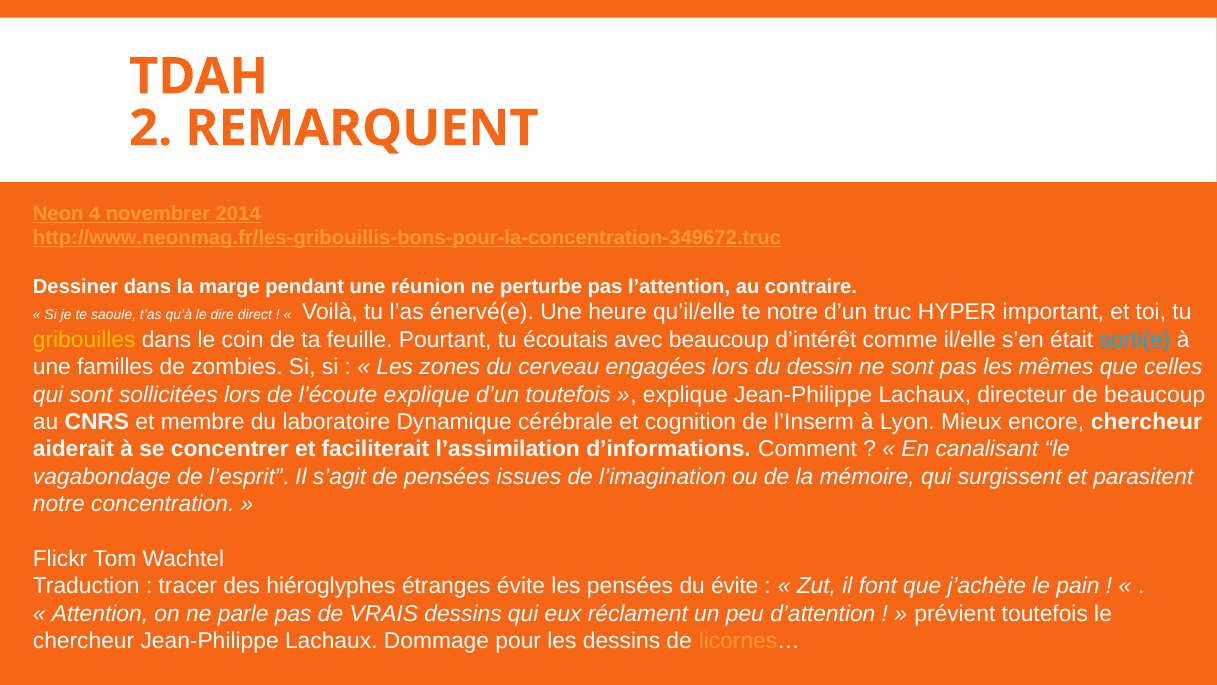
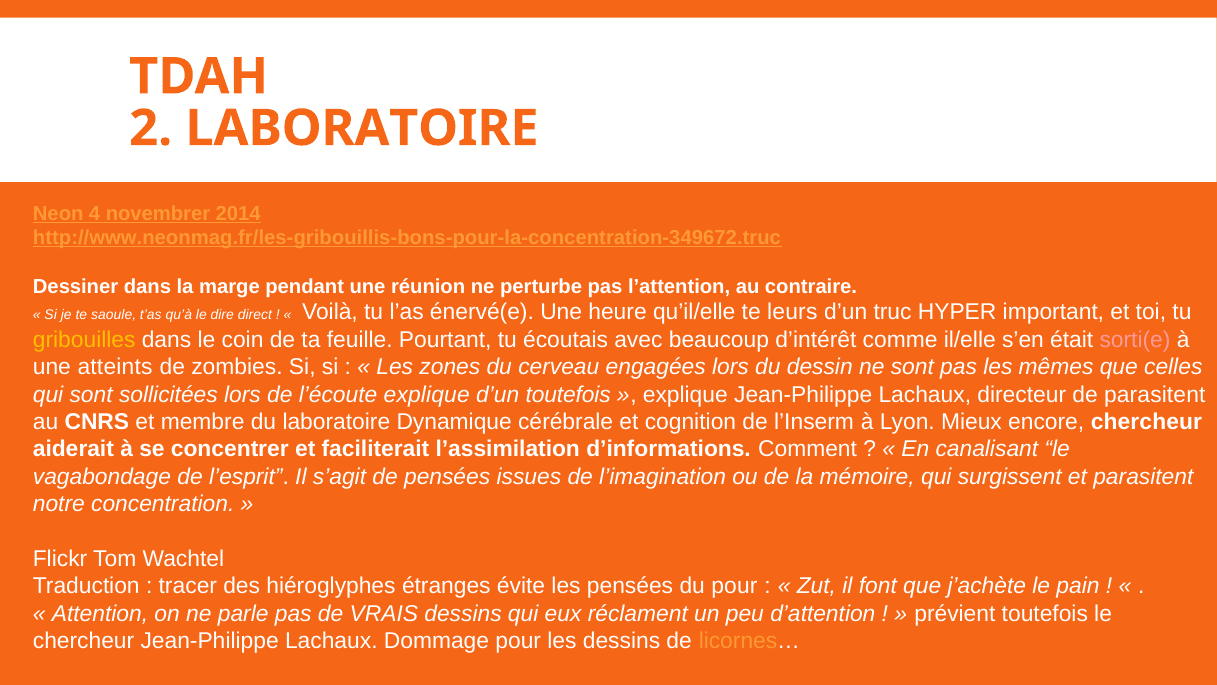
2 REMARQUENT: REMARQUENT -> LABORATOIRE (362, 128)
te notre: notre -> leurs (792, 312)
sorti(e colour: light blue -> pink (1135, 340)
familles: familles -> atteints (115, 367)
de beaucoup: beaucoup -> parasitent (1155, 394)
du évite: évite -> pour (734, 586)
